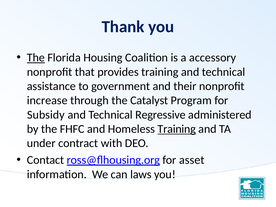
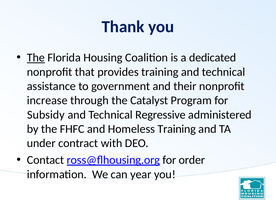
accessory: accessory -> dedicated (213, 58)
Training underline: present -> none (177, 129)
asset: asset -> order (192, 160)
laws: laws -> year (141, 174)
